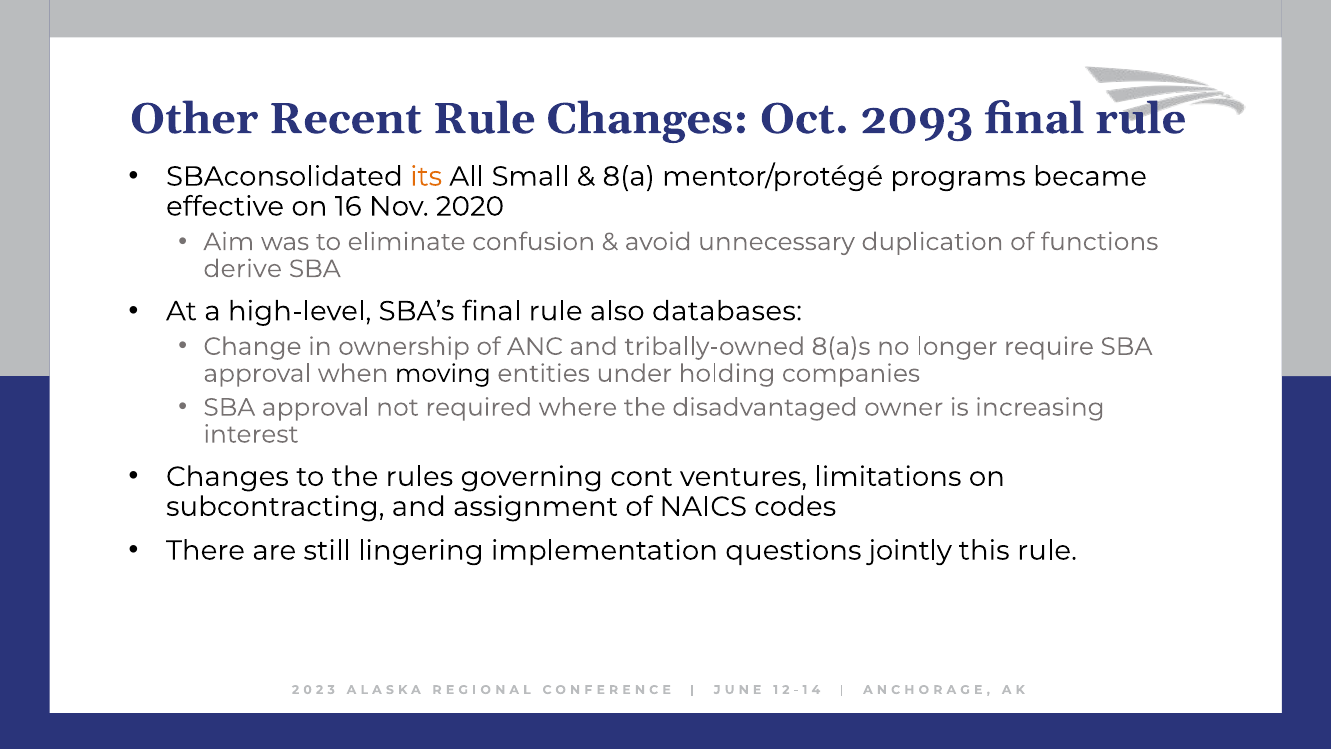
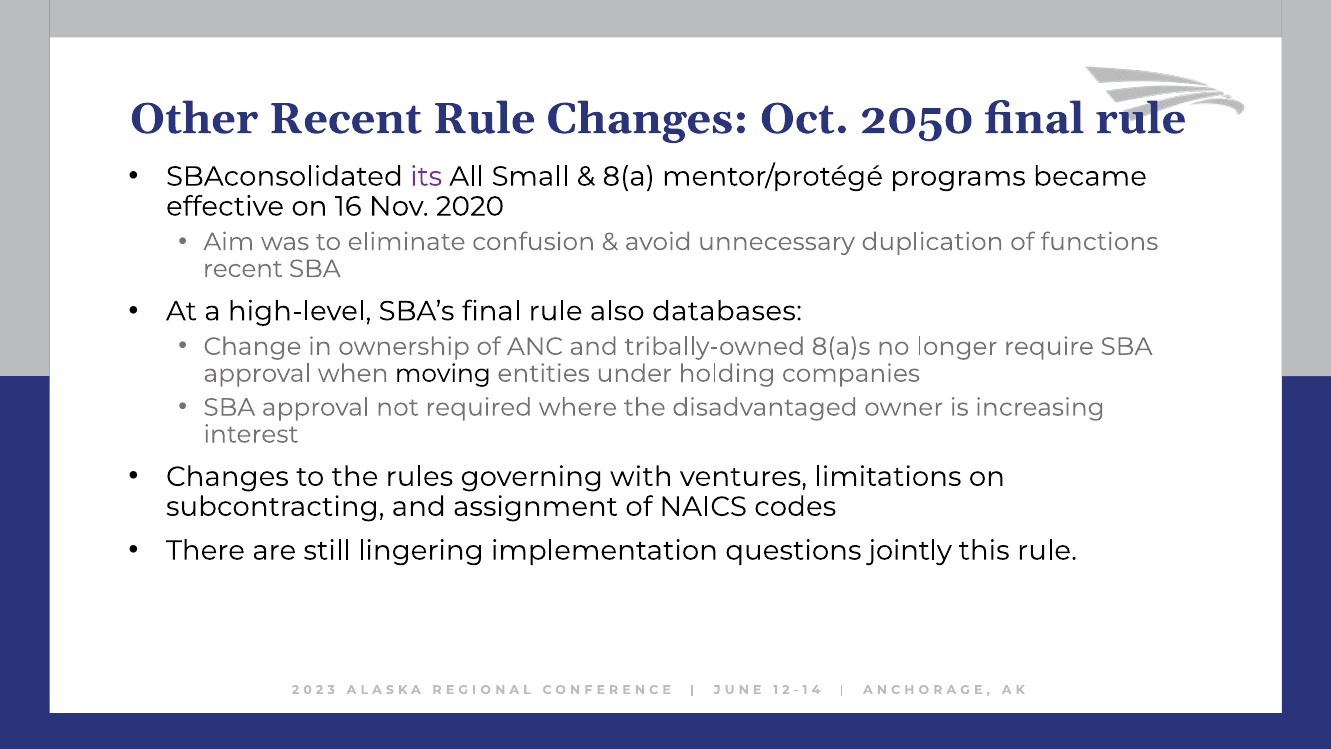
2093: 2093 -> 2050 (917, 119)
its colour: orange -> purple (426, 176)
derive: derive -> recent (243, 269)
cont: cont -> with (641, 477)
